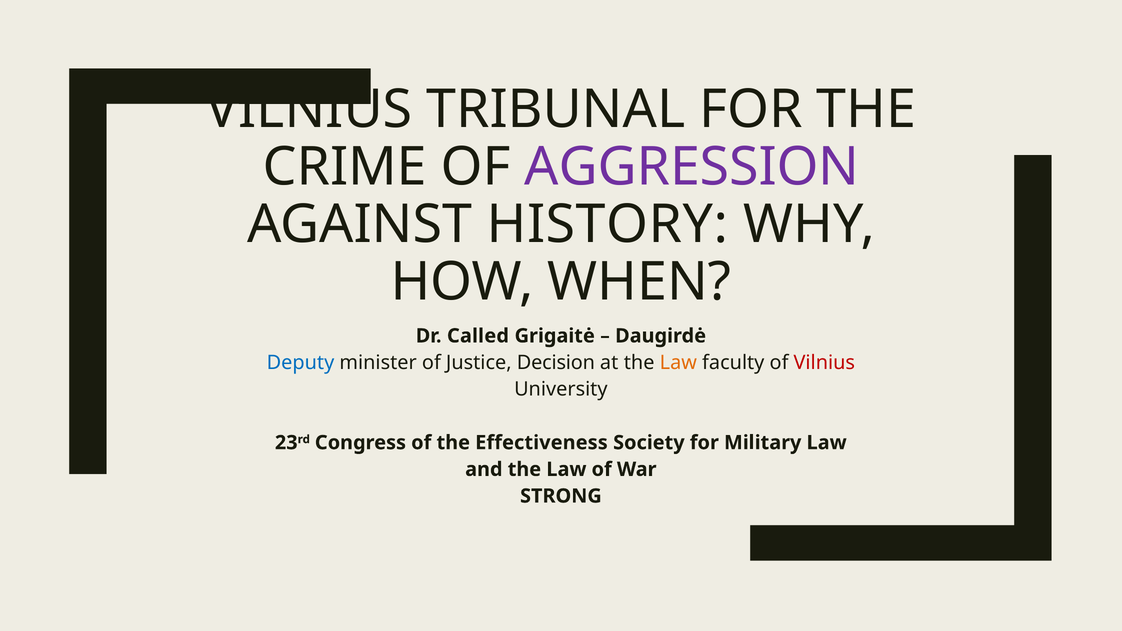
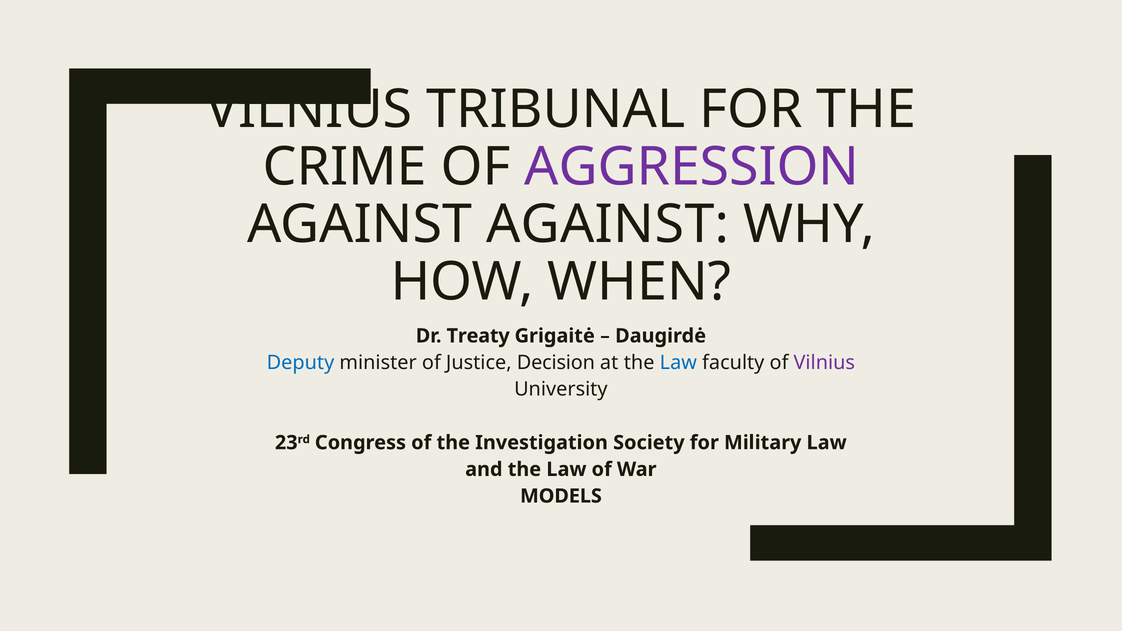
AGAINST HISTORY: HISTORY -> AGAINST (608, 225)
Called: Called -> Treaty (478, 336)
Law colour: orange -> blue (678, 363)
Vilnius colour: red -> purple (824, 363)
Effectiveness: Effectiveness -> Investigation (542, 443)
STRONG: STRONG -> MODELS (561, 496)
